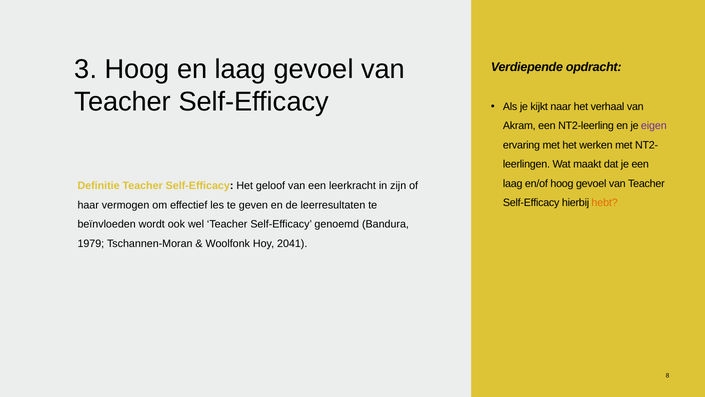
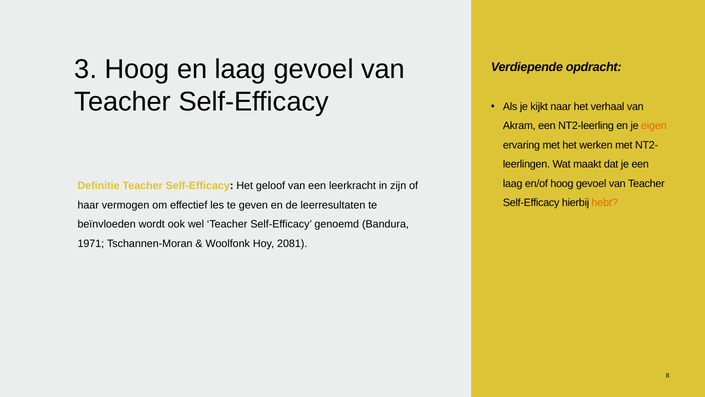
eigen colour: purple -> orange (654, 126)
1979: 1979 -> 1971 (91, 243)
2041: 2041 -> 2081 (292, 243)
